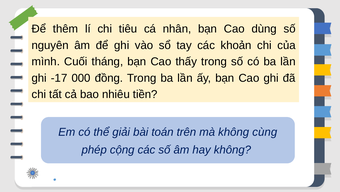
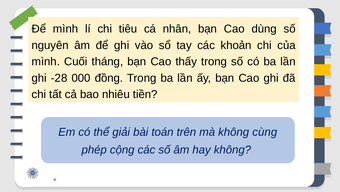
Để thêm: thêm -> mình (66, 29)
-17: -17 -> -28 (59, 78)
